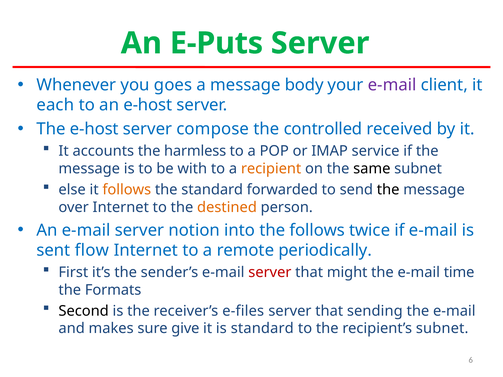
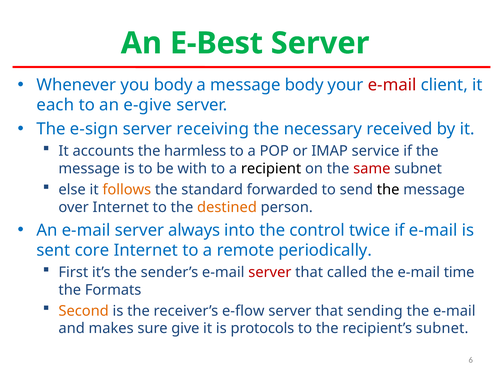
E-Puts: E-Puts -> E-Best (216, 43)
you goes: goes -> body (173, 85)
e-mail colour: purple -> red (392, 85)
an e-host: e-host -> e-give (148, 105)
The e-host: e-host -> e-sign (94, 129)
compose: compose -> receiving (213, 129)
controlled: controlled -> necessary (323, 129)
recipient colour: orange -> black (271, 169)
same colour: black -> red (372, 169)
notion: notion -> always (194, 230)
the follows: follows -> control (317, 230)
flow: flow -> core (92, 250)
might: might -> called (347, 273)
Second colour: black -> orange (84, 311)
e-files: e-files -> e-flow (243, 311)
is standard: standard -> protocols (262, 329)
